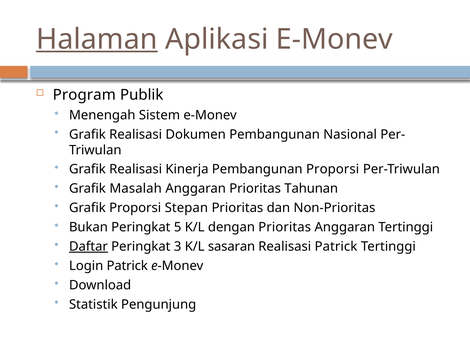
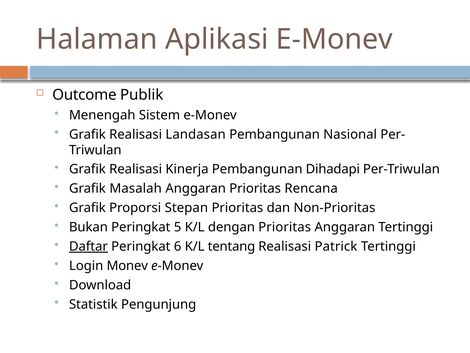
Halaman underline: present -> none (97, 39)
Program: Program -> Outcome (84, 95)
Dokumen: Dokumen -> Landasan (196, 134)
Pembangunan Proporsi: Proporsi -> Dihadapi (333, 169)
Tahunan: Tahunan -> Rencana (311, 188)
3: 3 -> 6 (178, 246)
sasaran: sasaran -> tentang (232, 246)
Login Patrick: Patrick -> Monev (127, 265)
